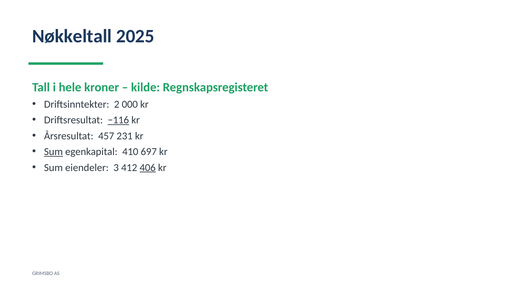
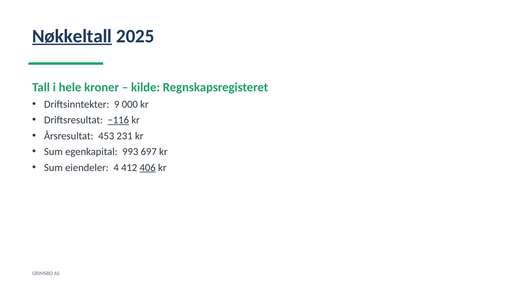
Nøkkeltall underline: none -> present (72, 36)
2: 2 -> 9 (117, 104)
457: 457 -> 453 (106, 136)
Sum underline: present -> none (53, 152)
410: 410 -> 993 (130, 152)
3: 3 -> 4 (116, 167)
